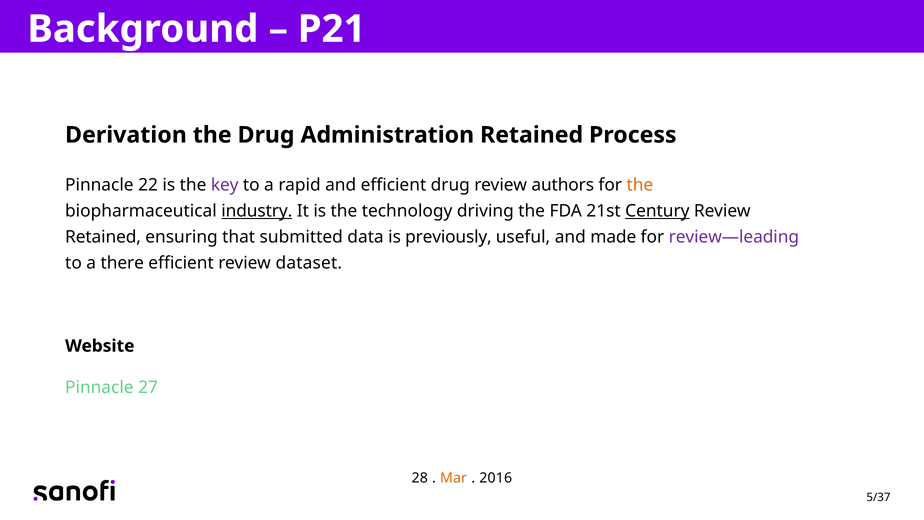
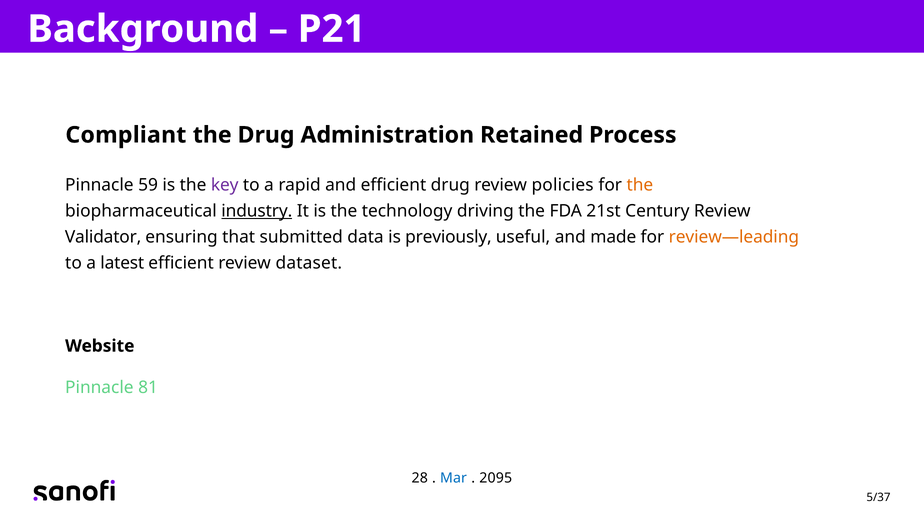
Derivation: Derivation -> Compliant (126, 135)
22: 22 -> 59 (148, 185)
authors: authors -> policies (563, 185)
Century underline: present -> none (657, 211)
Retained: Retained -> Validator (103, 237)
review—leading colour: purple -> orange (734, 237)
there: there -> latest (122, 263)
27: 27 -> 81 (148, 387)
Mar colour: orange -> blue (454, 478)
2016: 2016 -> 2095 (496, 478)
